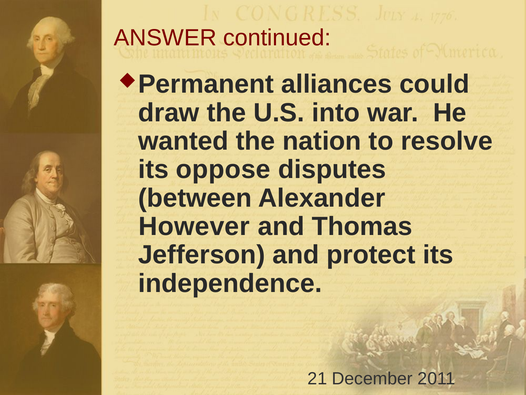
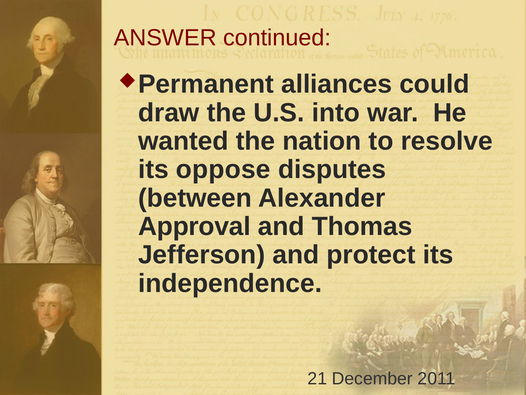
However: However -> Approval (194, 226)
